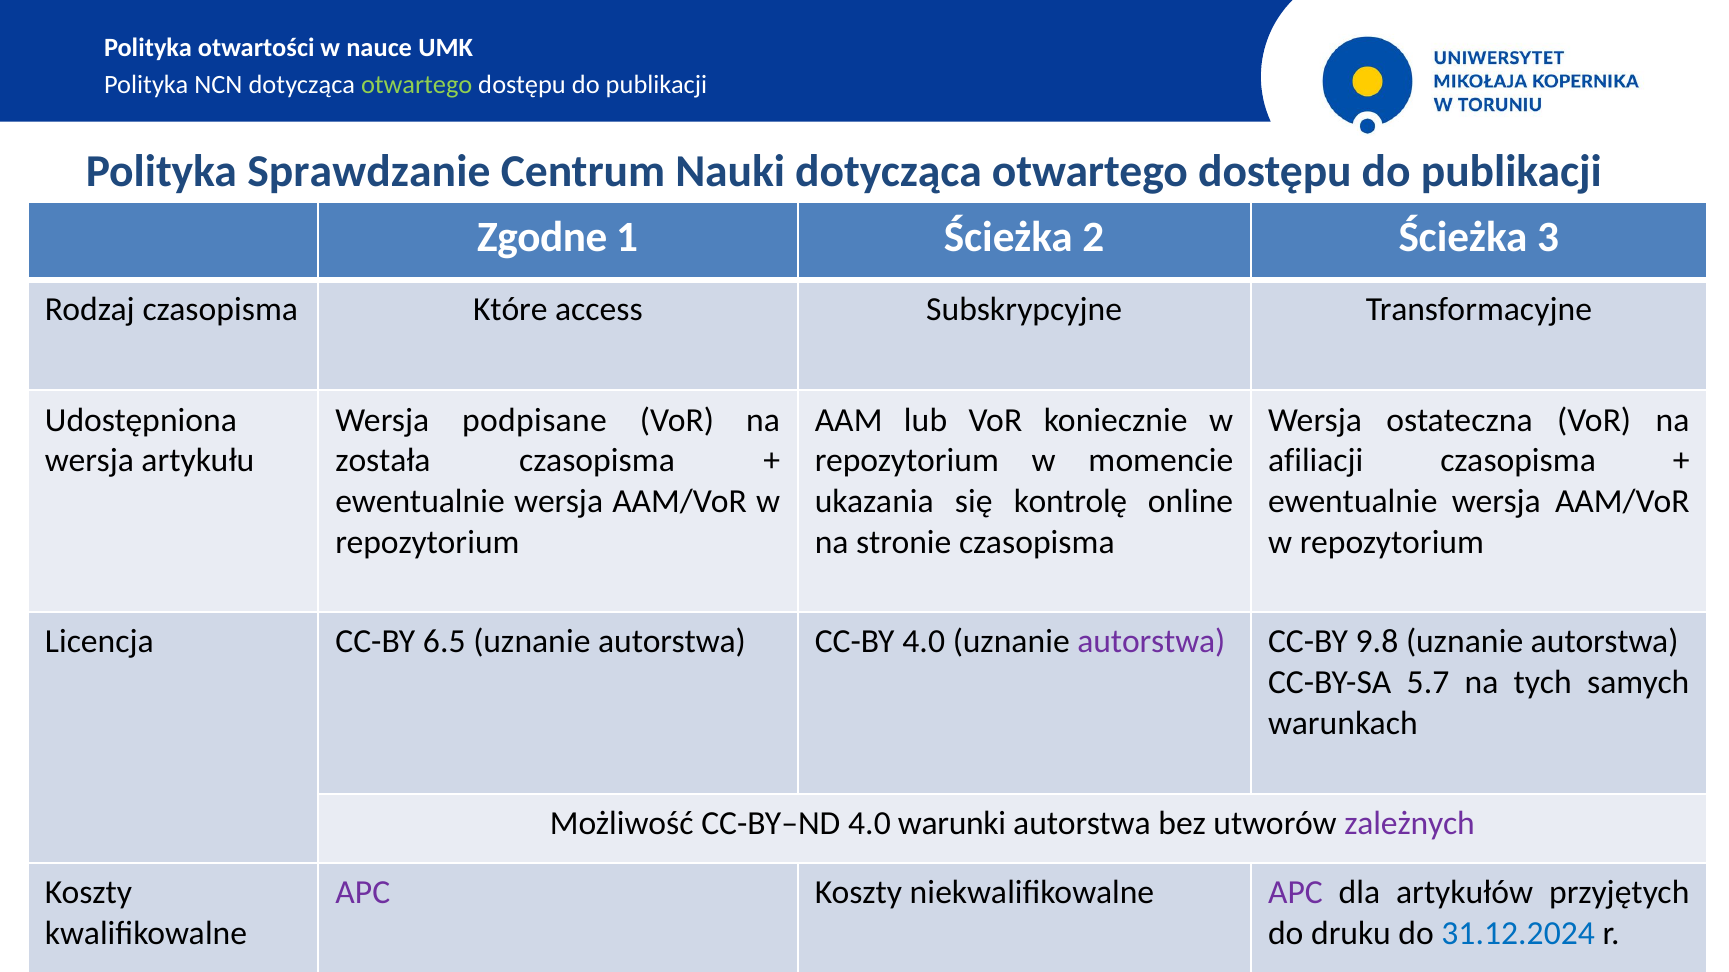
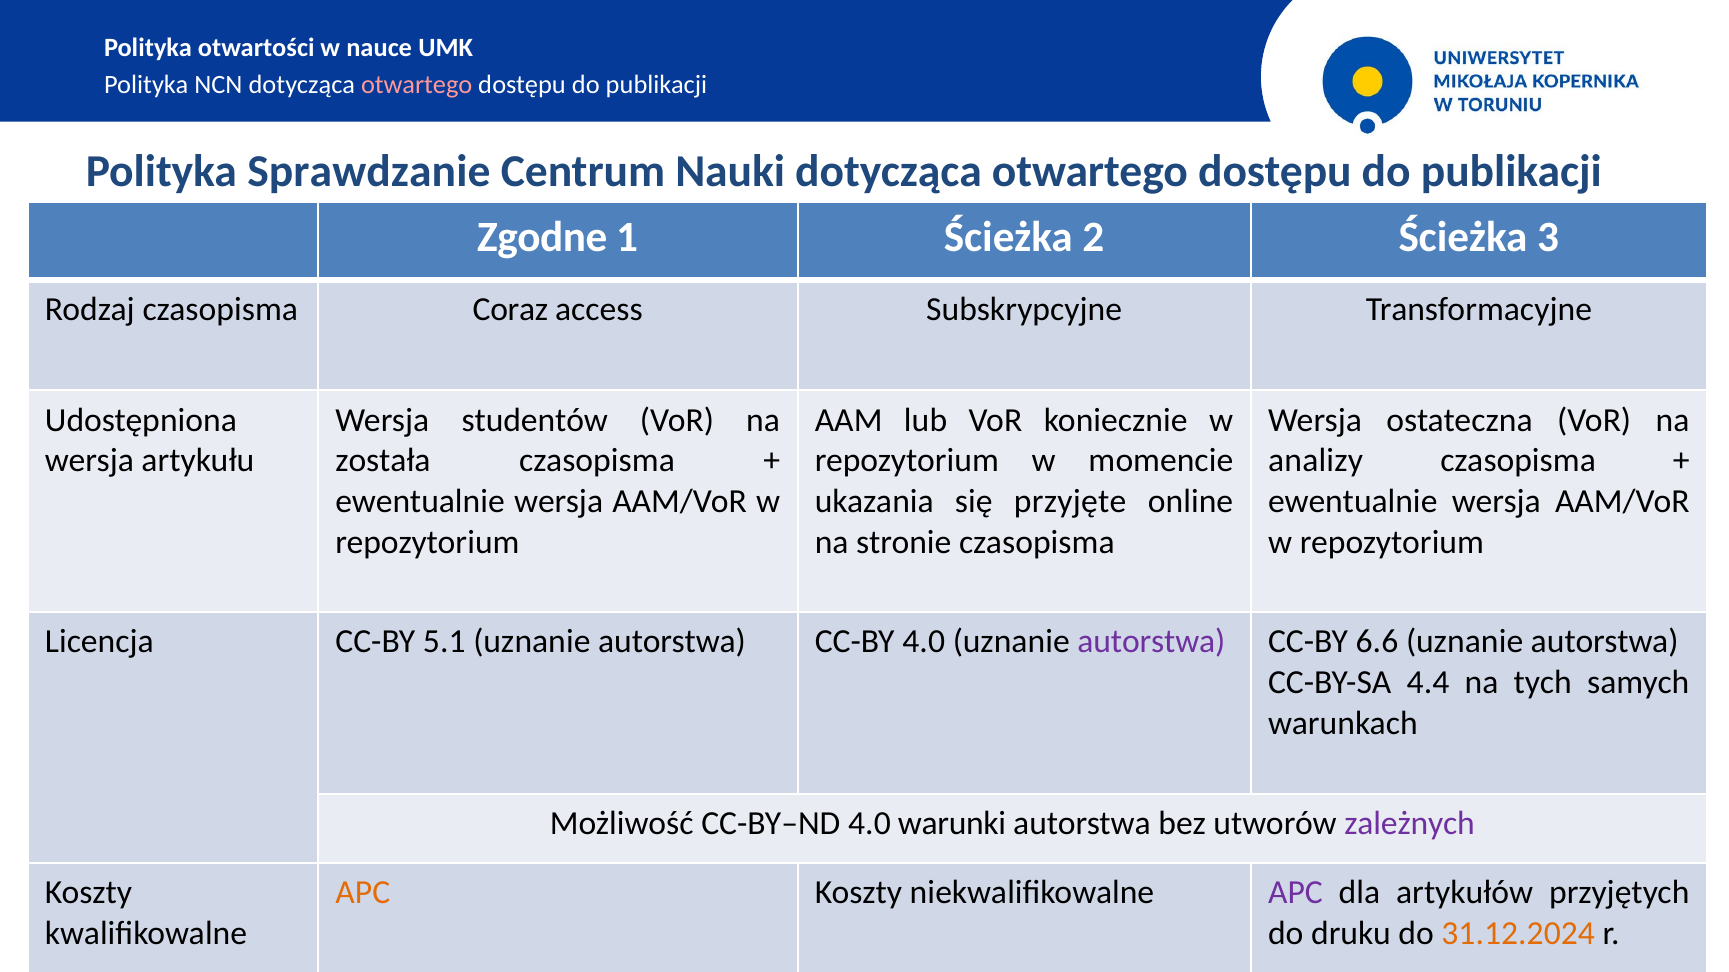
otwartego colour: light green -> pink (417, 85)
Które: Które -> Coraz (510, 310)
podpisane: podpisane -> studentów (535, 420)
afiliacji: afiliacji -> analizy (1316, 461)
kontrolę: kontrolę -> przyjęte (1070, 502)
6.5: 6.5 -> 5.1 (444, 642)
9.8: 9.8 -> 6.6 (1377, 642)
5.7: 5.7 -> 4.4 (1428, 683)
APC colour: purple -> orange (363, 893)
31.12.2024 colour: blue -> orange (1518, 934)
